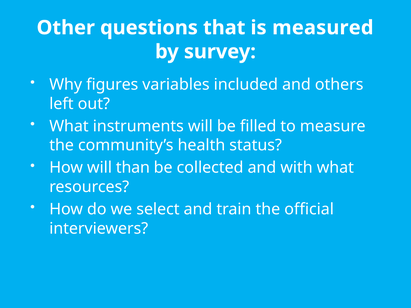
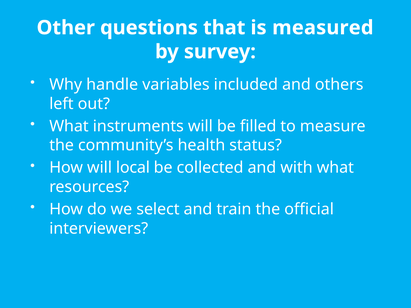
figures: figures -> handle (112, 85)
than: than -> local (133, 168)
